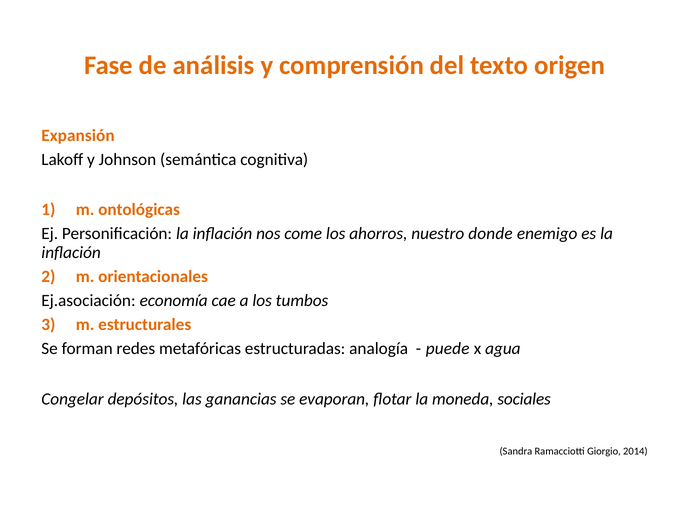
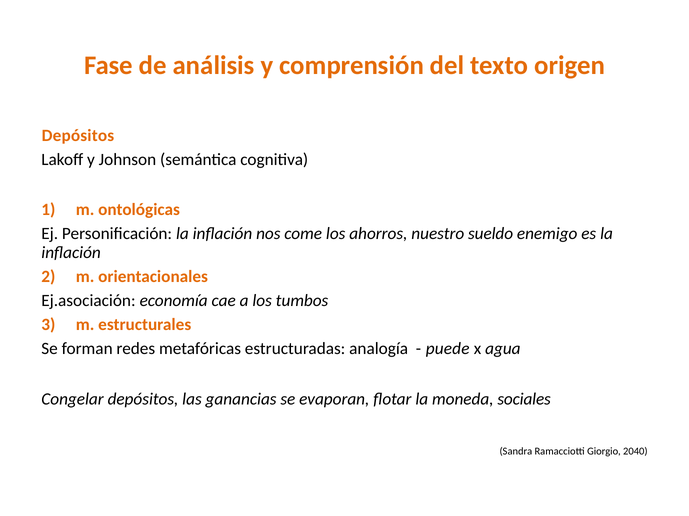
Expansión: Expansión -> Depósitos (78, 136)
donde: donde -> sueldo (491, 234)
2014: 2014 -> 2040 (635, 452)
